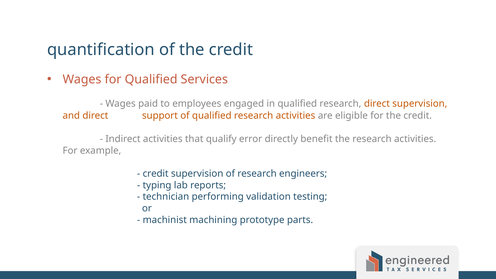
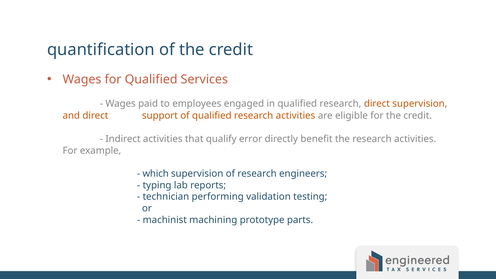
credit: credit -> which (156, 174)
